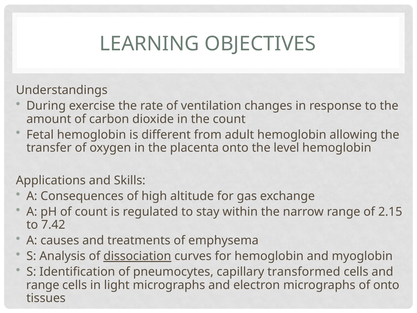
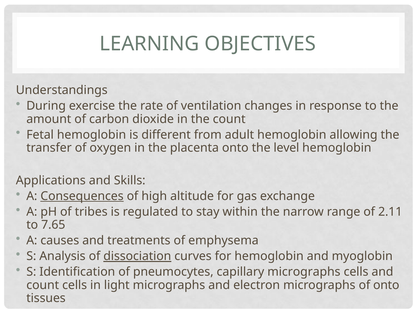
Consequences underline: none -> present (82, 196)
of count: count -> tribes (91, 212)
2.15: 2.15 -> 2.11 (390, 212)
7.42: 7.42 -> 7.65 (53, 225)
capillary transformed: transformed -> micrographs (304, 272)
range: range -> count (43, 285)
